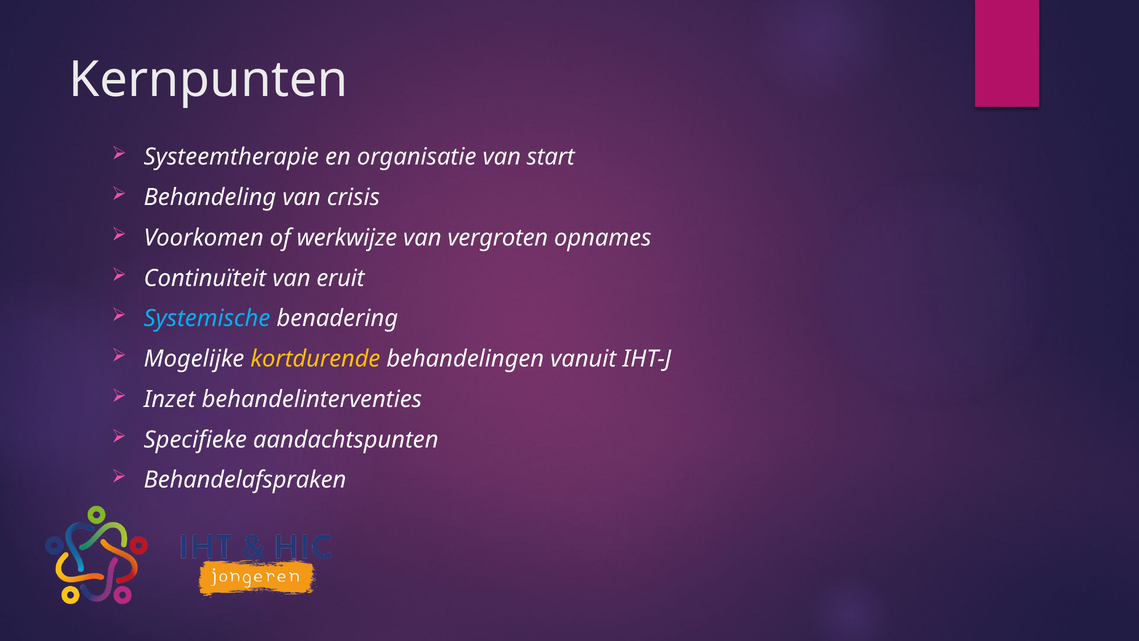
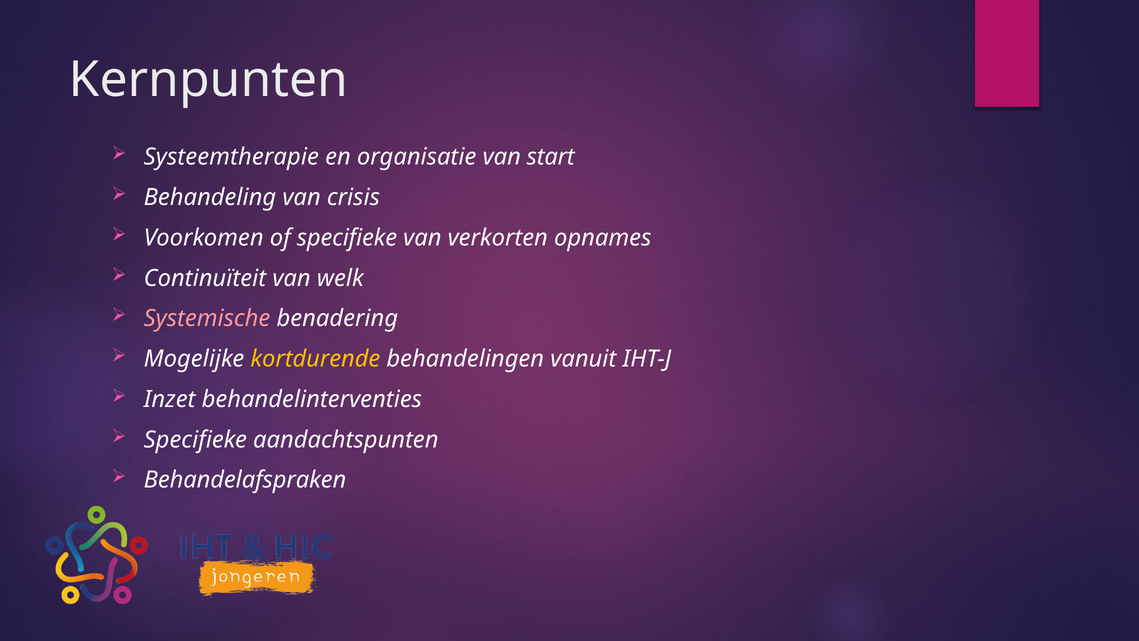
of werkwijze: werkwijze -> specifieke (347, 238)
vergroten: vergroten -> verkorten (498, 238)
eruit: eruit -> welk (340, 278)
Systemische colour: light blue -> pink (207, 318)
